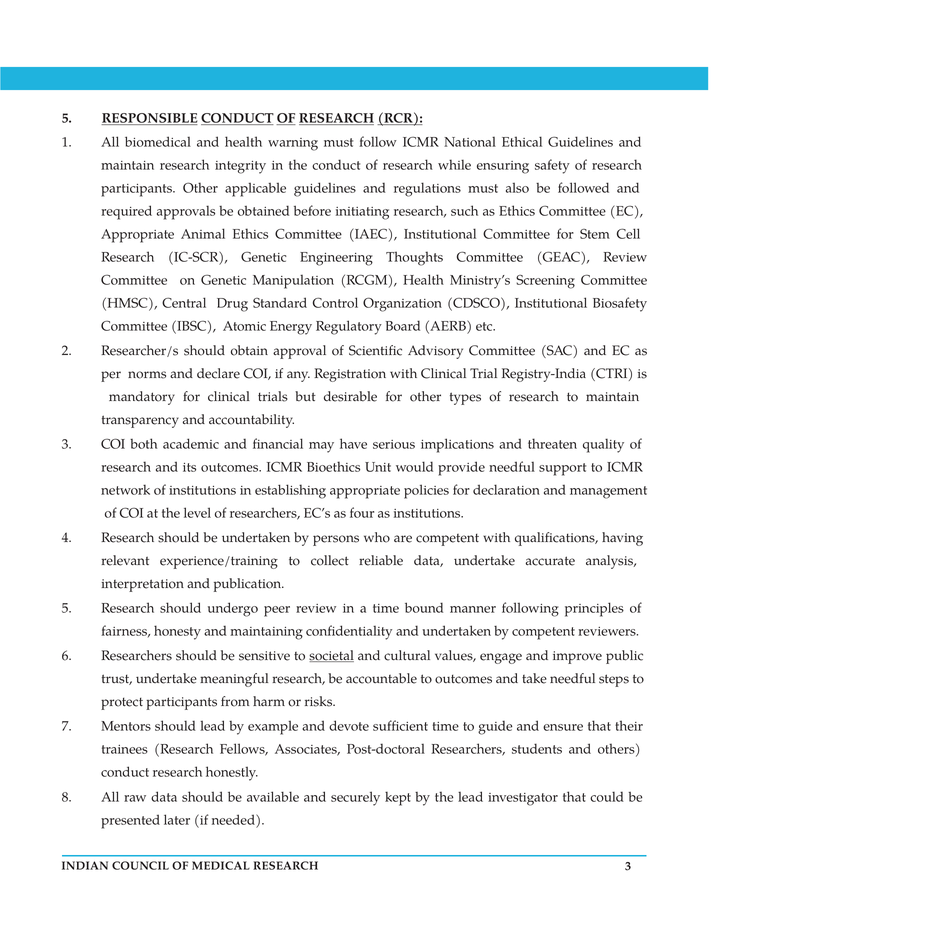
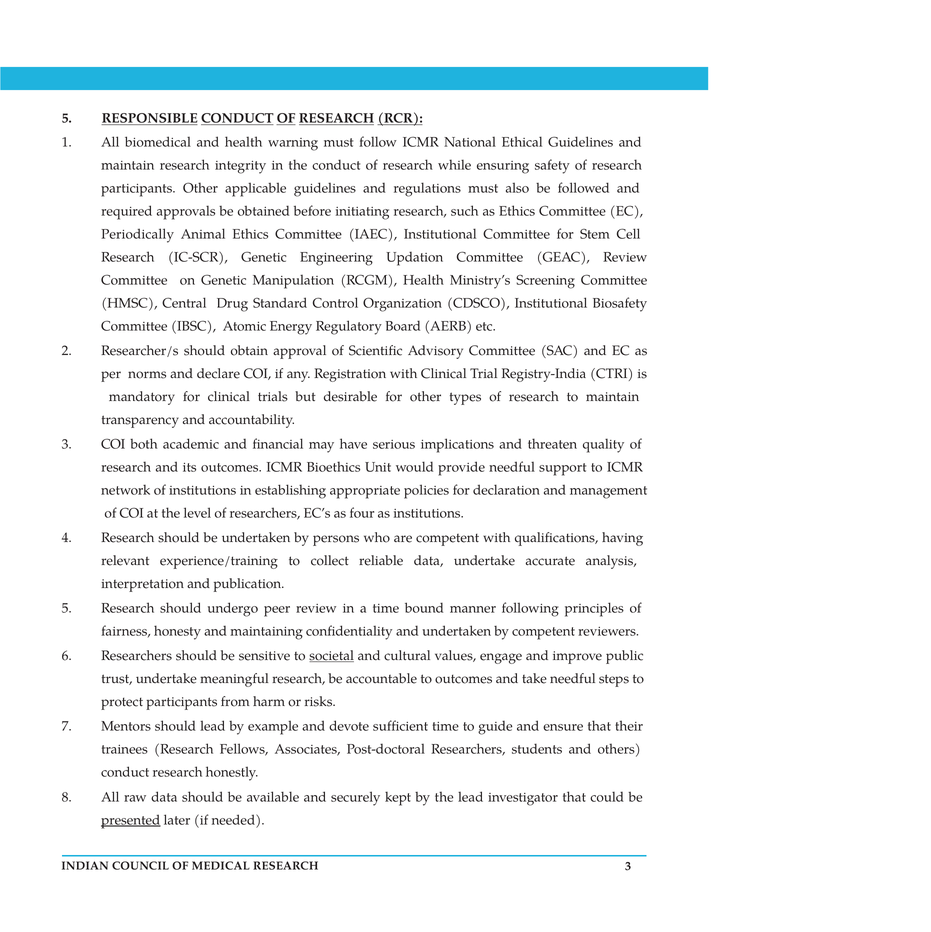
Appropriate: Appropriate -> Periodically (138, 234)
Thoughts: Thoughts -> Updation (415, 257)
presented underline: none -> present (131, 820)
